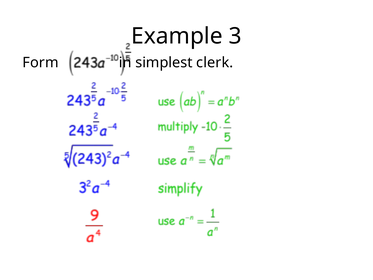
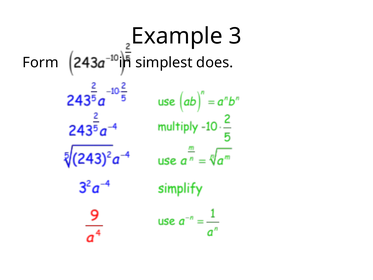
clerk: clerk -> does (215, 63)
